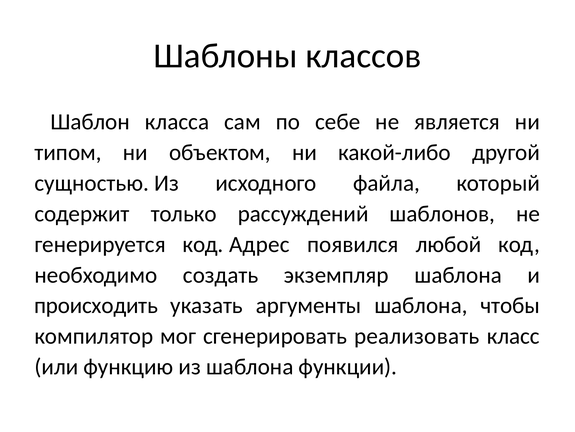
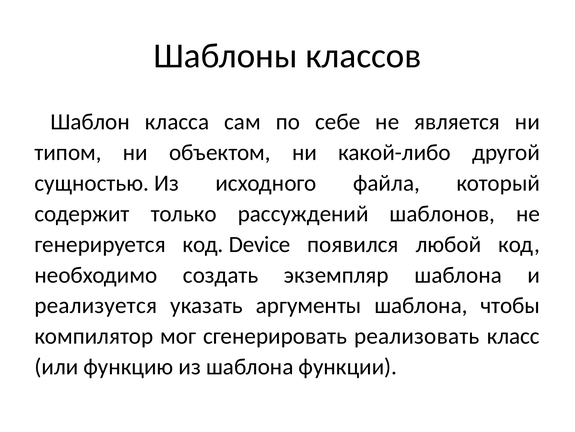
Адрес: Адрес -> Device (260, 244)
происходить: происходить -> реализуется (96, 305)
